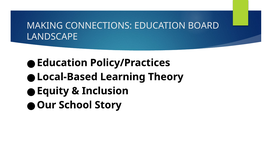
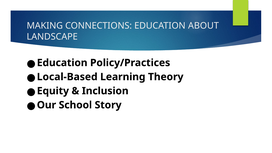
BOARD: BOARD -> ABOUT (203, 26)
